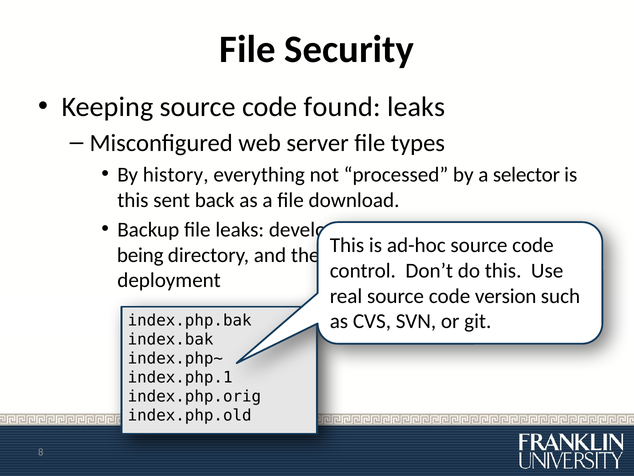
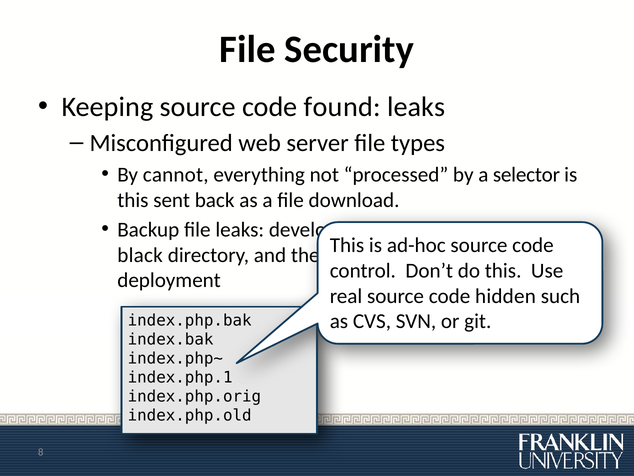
history: history -> cannot (176, 174)
being: being -> black (140, 255)
version: version -> hidden (505, 296)
